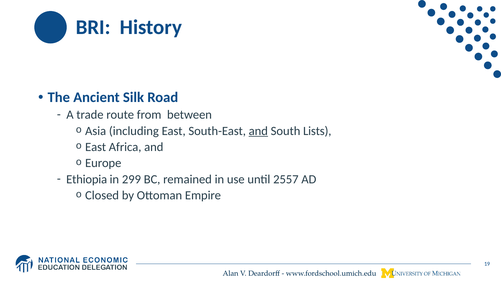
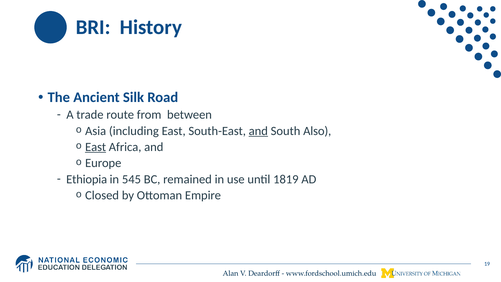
Lists: Lists -> Also (317, 131)
East underline: none -> present (96, 147)
299: 299 -> 545 (131, 179)
2557: 2557 -> 1819 (286, 179)
